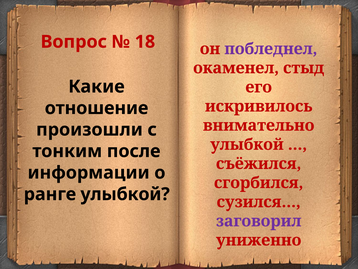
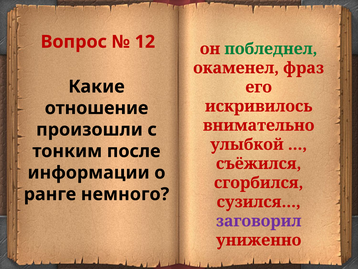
18: 18 -> 12 (145, 42)
побледнел colour: purple -> green (271, 49)
стыд: стыд -> фраз (304, 68)
ранге улыбкой: улыбкой -> немного (125, 194)
